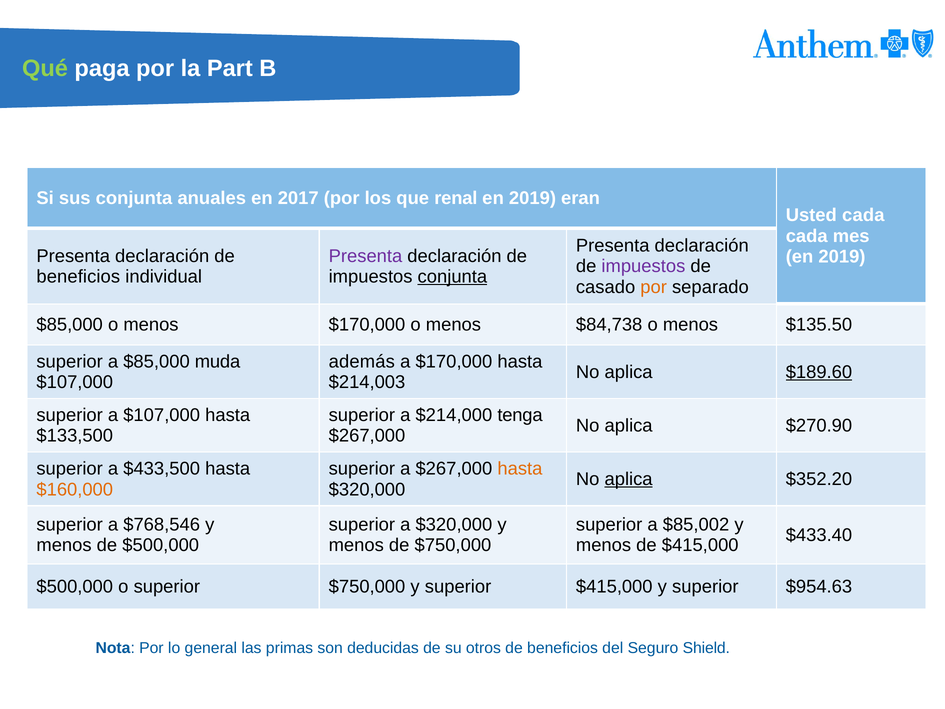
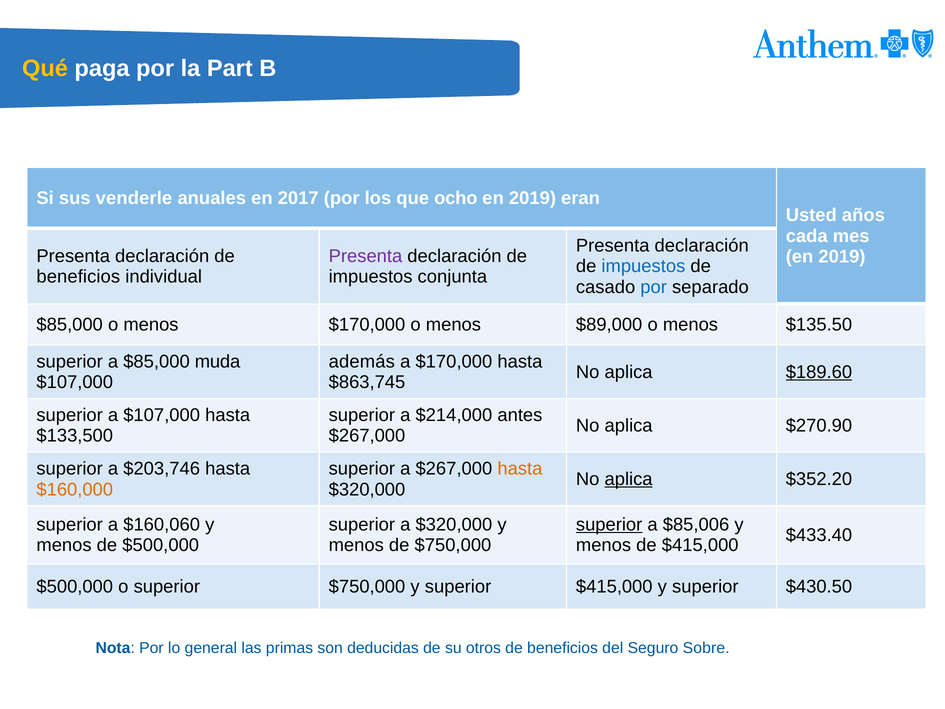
Qué colour: light green -> yellow (45, 69)
sus conjunta: conjunta -> venderle (134, 198)
renal: renal -> ocho (456, 198)
Usted cada: cada -> años (863, 215)
impuestos colour: purple -> blue (643, 266)
conjunta underline: present -> none (452, 277)
por colour: orange -> blue (654, 287)
$84,738: $84,738 -> $89,000 (609, 325)
$214,003: $214,003 -> $863,745 (367, 382)
tenga: tenga -> antes (520, 415)
$433,500: $433,500 -> $203,746 (162, 469)
$768,546: $768,546 -> $160,060 (162, 525)
superior underline: none -> present (609, 525)
$85,002: $85,002 -> $85,006 (696, 525)
$954.63: $954.63 -> $430.50 (819, 587)
Shield: Shield -> Sobre (706, 648)
